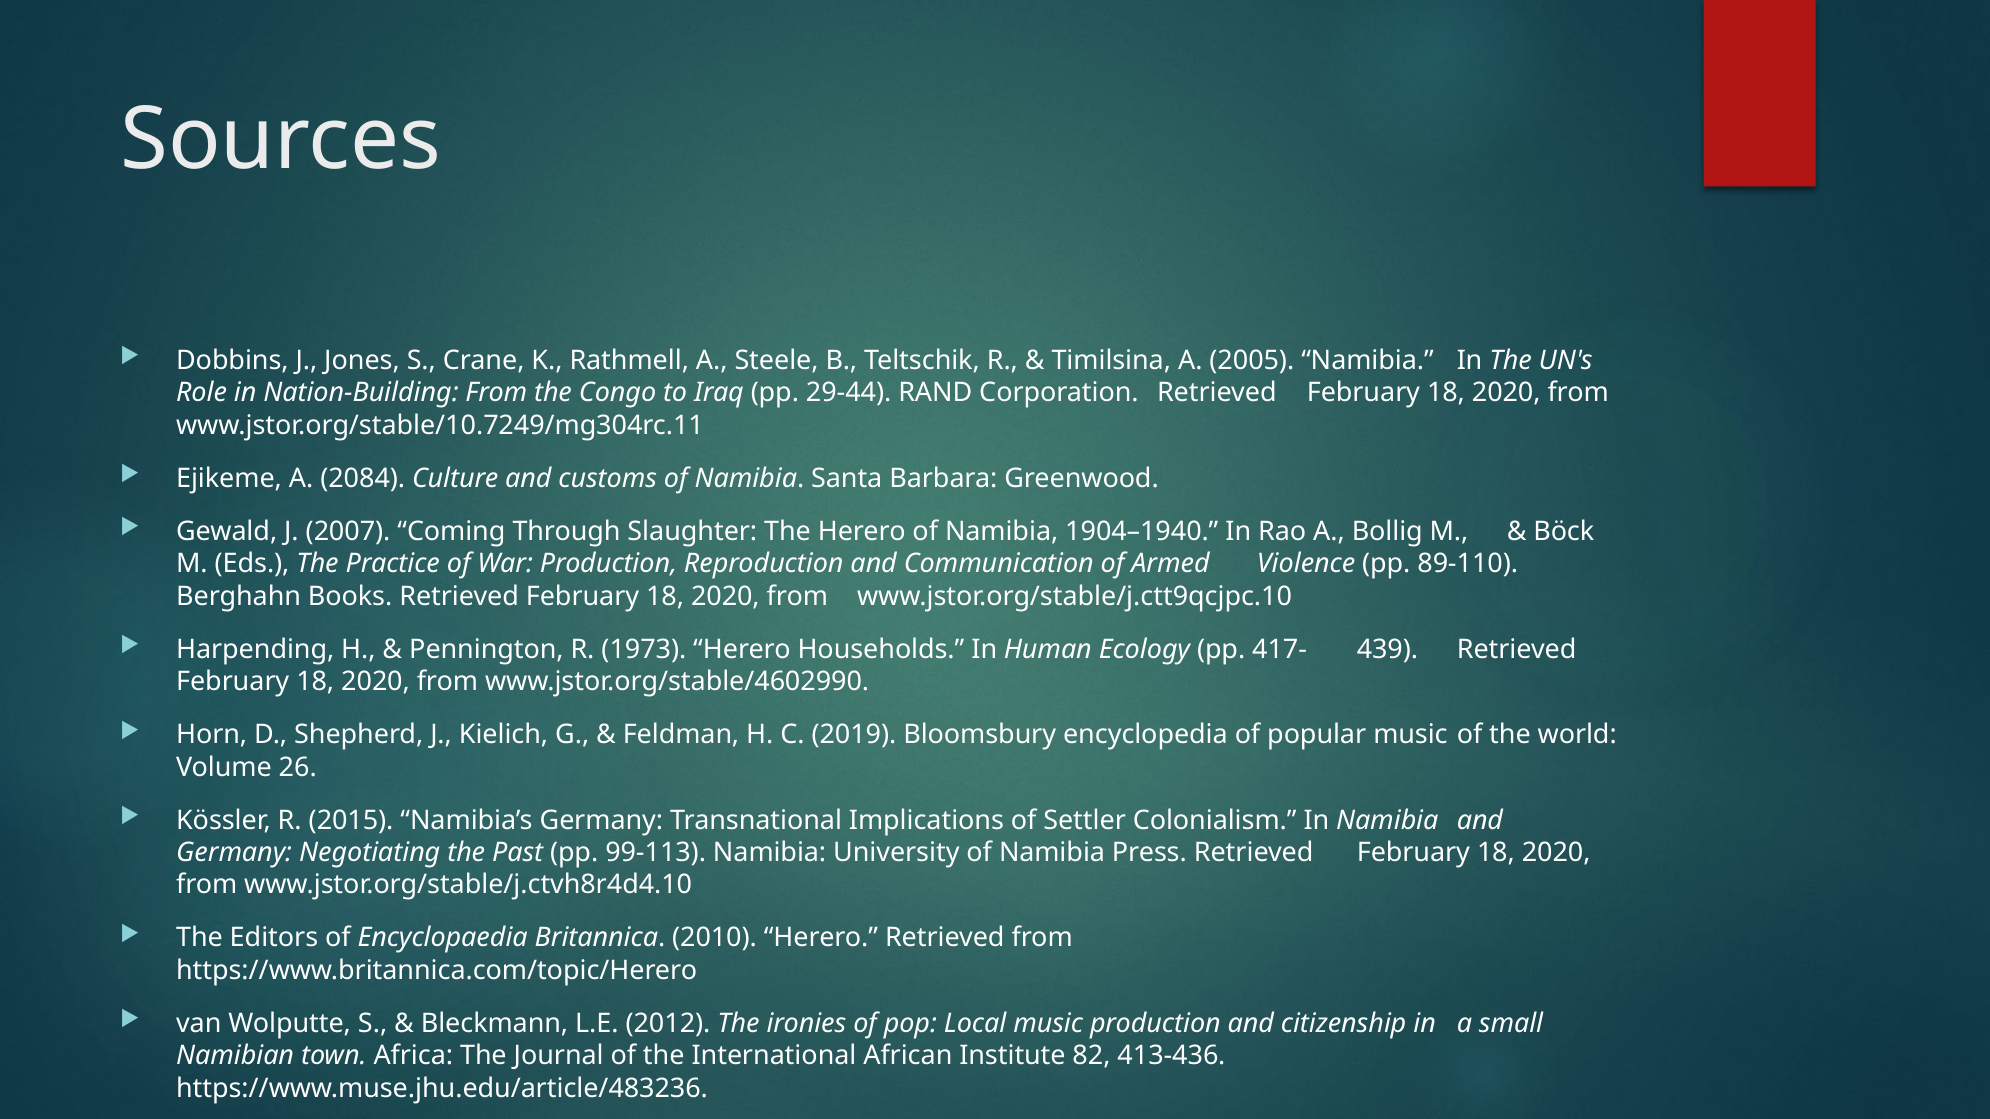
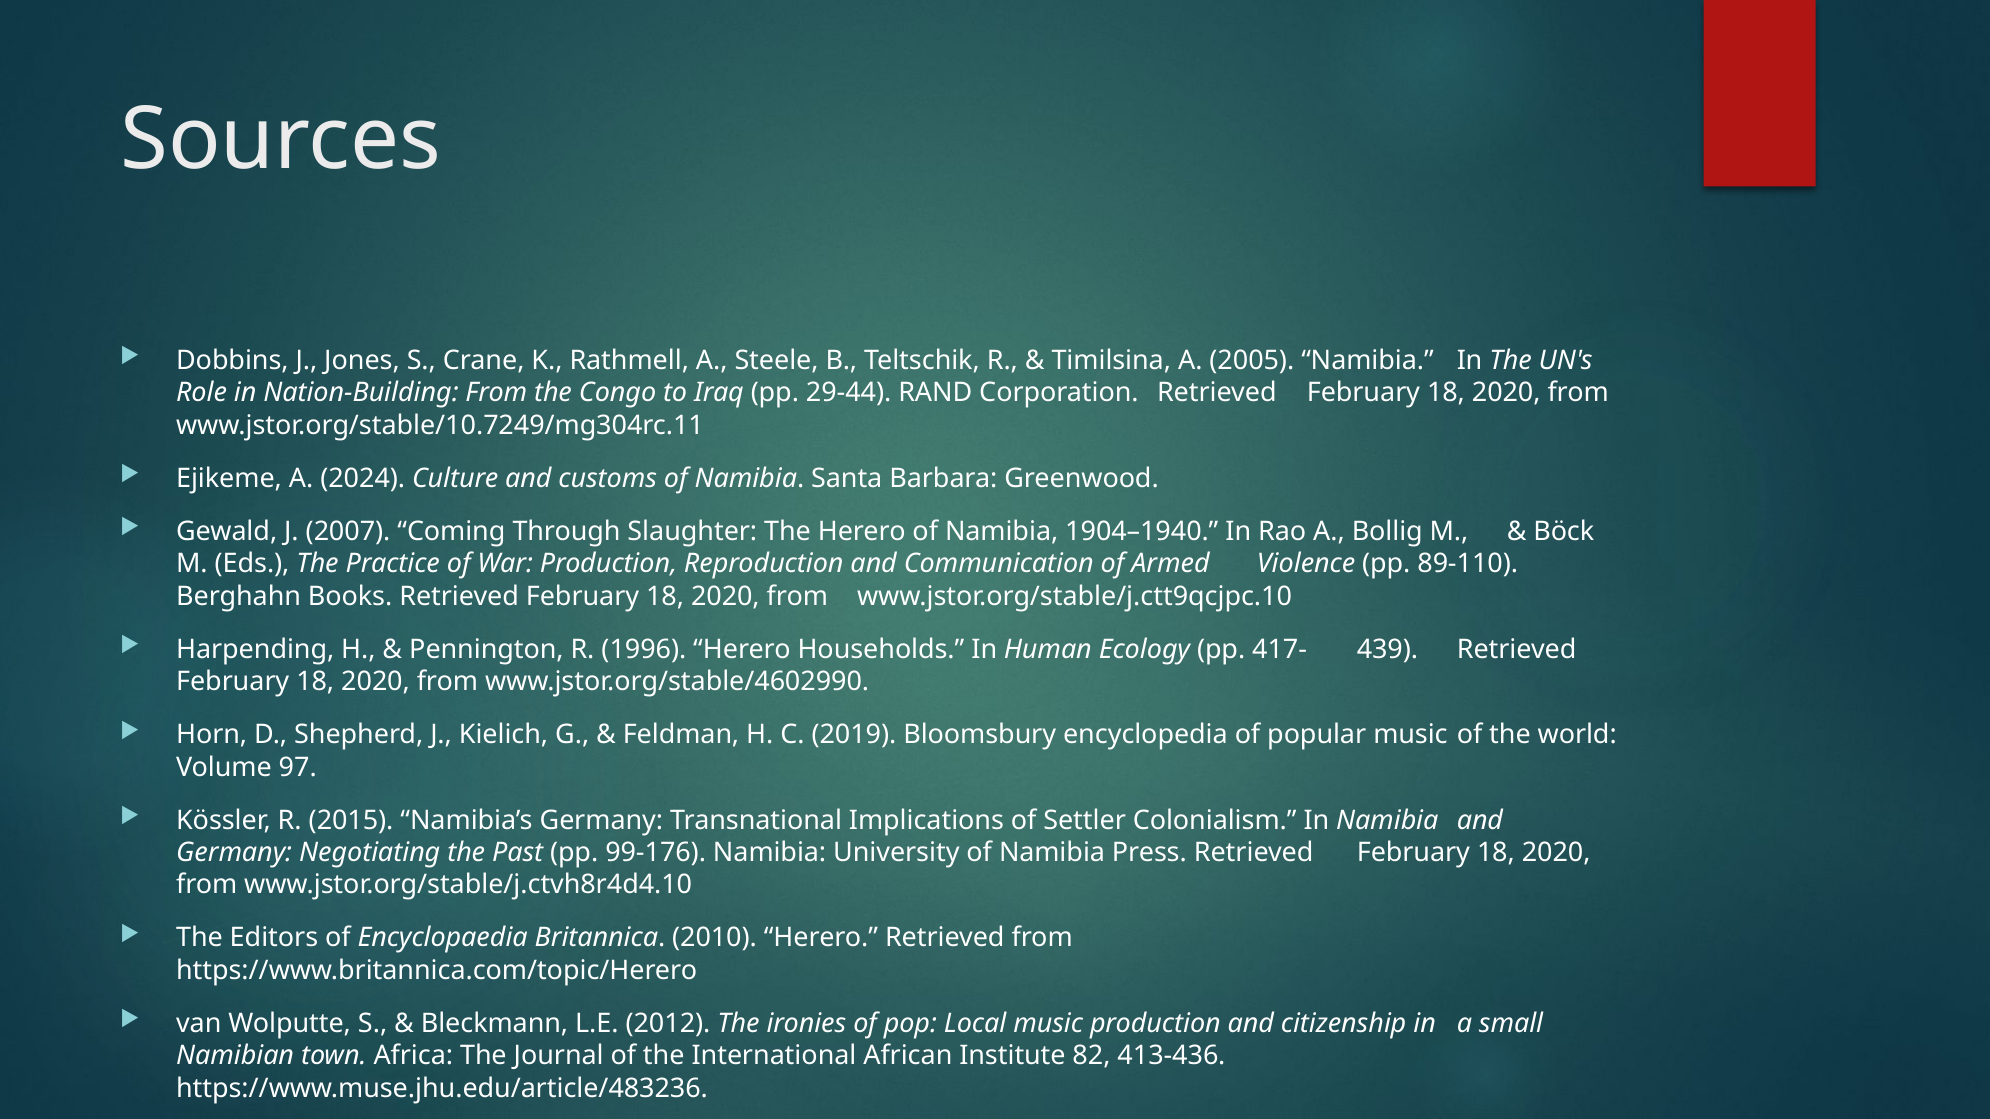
2084: 2084 -> 2024 (363, 479)
1973: 1973 -> 1996 (644, 649)
26: 26 -> 97 (298, 767)
99-113: 99-113 -> 99-176 (656, 853)
